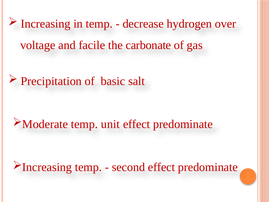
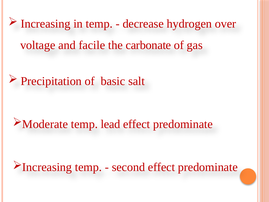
unit: unit -> lead (111, 124)
